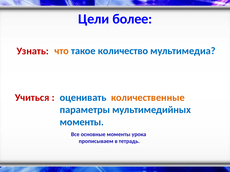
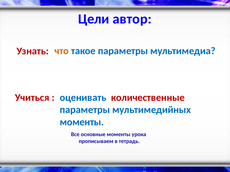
более: более -> автор (132, 19)
такое количество: количество -> параметры (123, 51)
количественные colour: orange -> red (148, 98)
